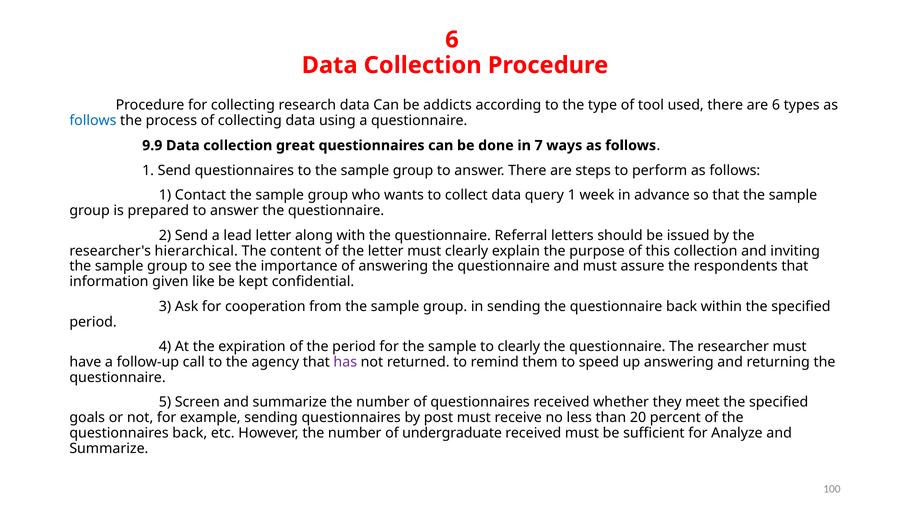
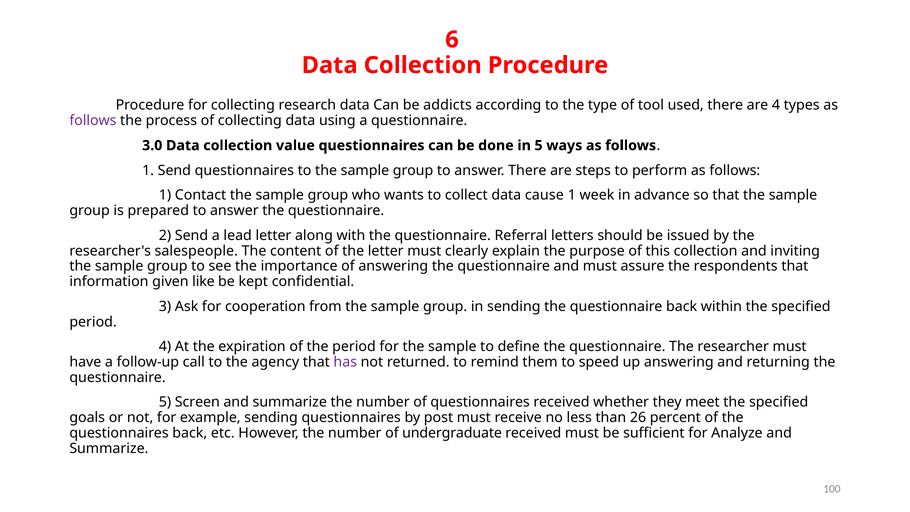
are 6: 6 -> 4 (776, 105)
follows colour: blue -> purple (93, 121)
9.9: 9.9 -> 3.0 (152, 145)
great: great -> value (295, 145)
in 7: 7 -> 5 (539, 145)
query: query -> cause (544, 195)
hierarchical: hierarchical -> salespeople (196, 251)
to clearly: clearly -> define (519, 347)
20: 20 -> 26 (638, 418)
